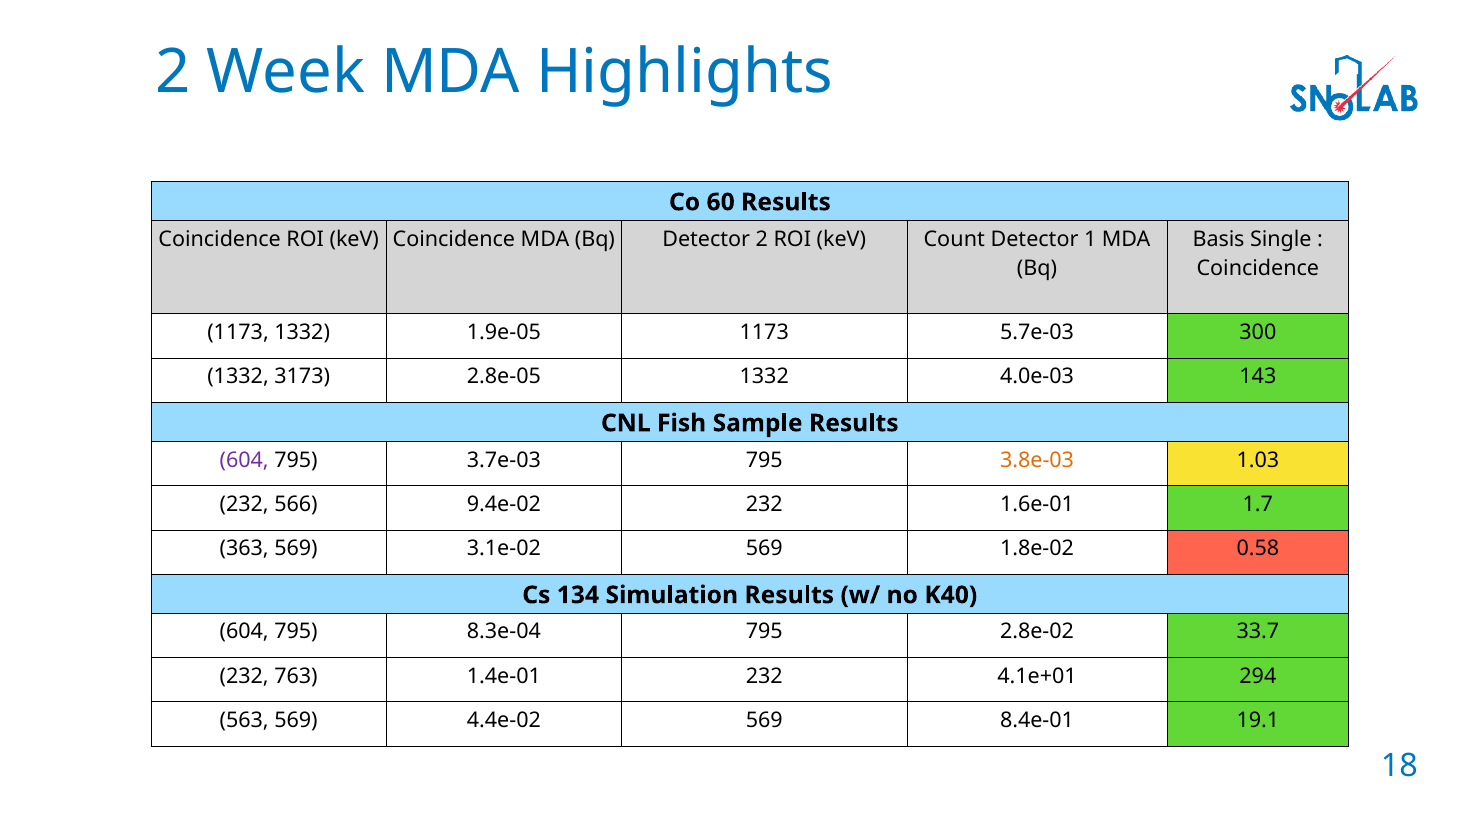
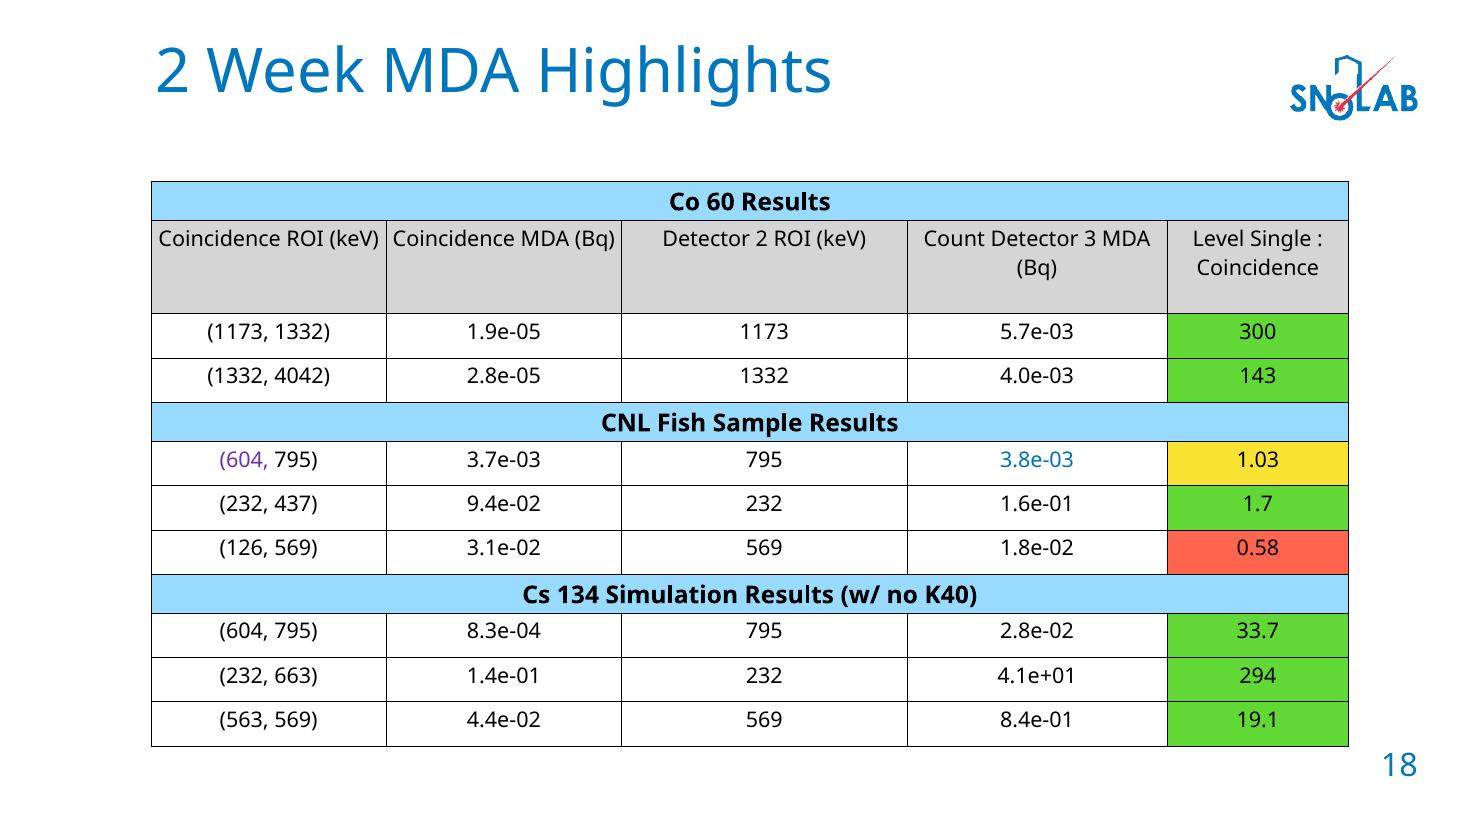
1: 1 -> 3 (1090, 239)
Basis: Basis -> Level (1219, 239)
3173: 3173 -> 4042 (302, 377)
3.8e-03 colour: orange -> blue (1037, 460)
566: 566 -> 437 (296, 504)
363: 363 -> 126 (244, 549)
763: 763 -> 663 (296, 676)
